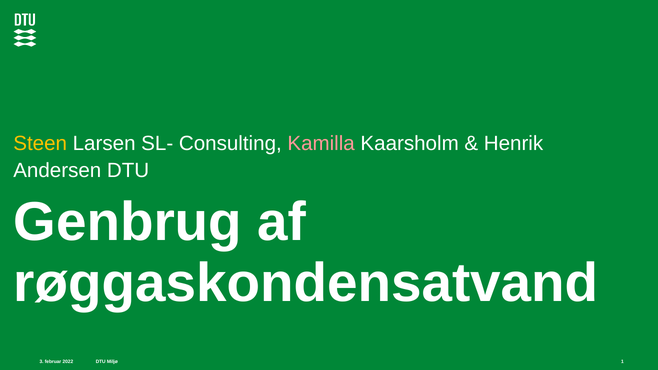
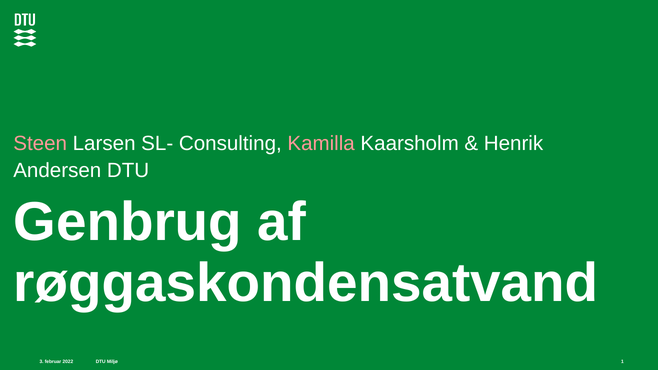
Steen colour: yellow -> pink (40, 144)
